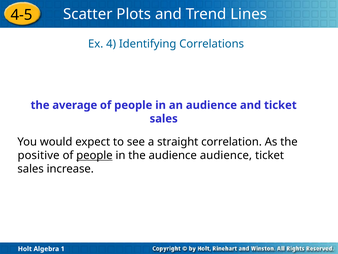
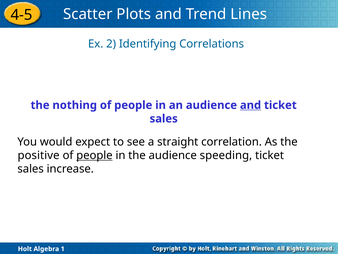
4: 4 -> 2 (111, 44)
average: average -> nothing (75, 105)
and underline: none -> present (251, 105)
audience audience: audience -> speeding (226, 155)
